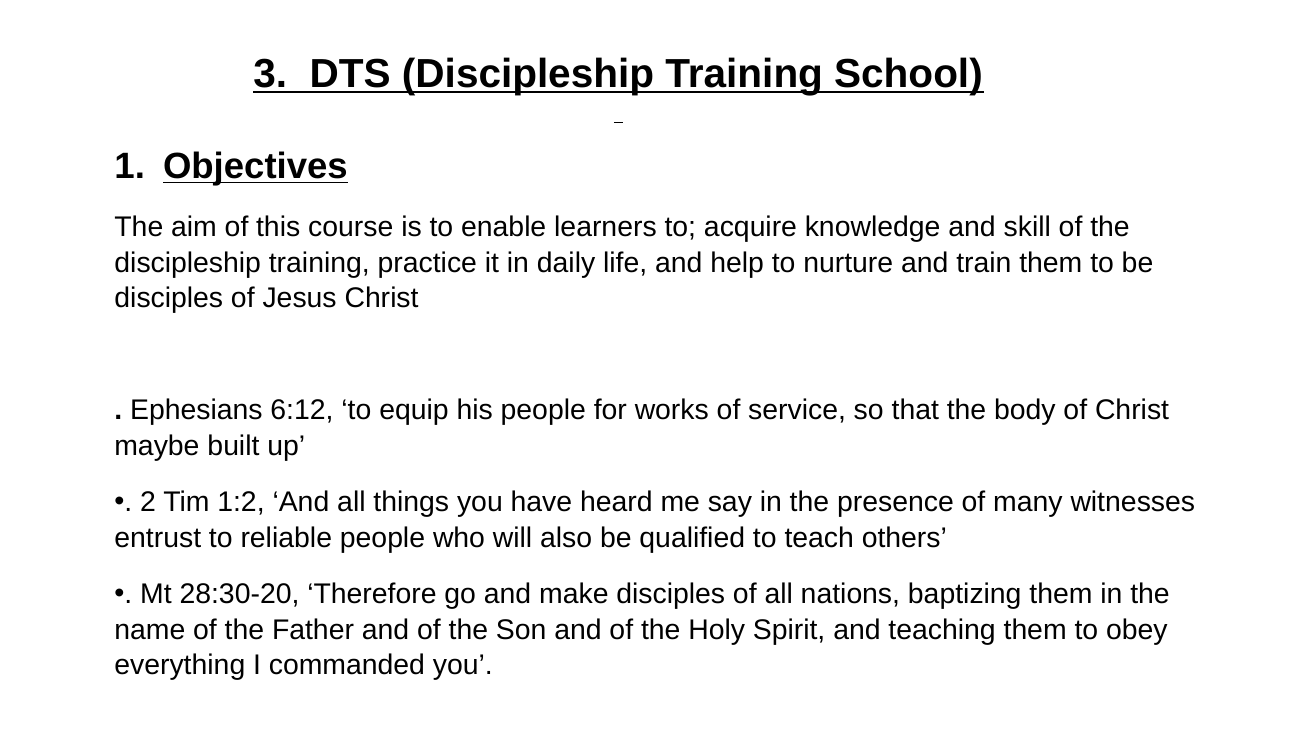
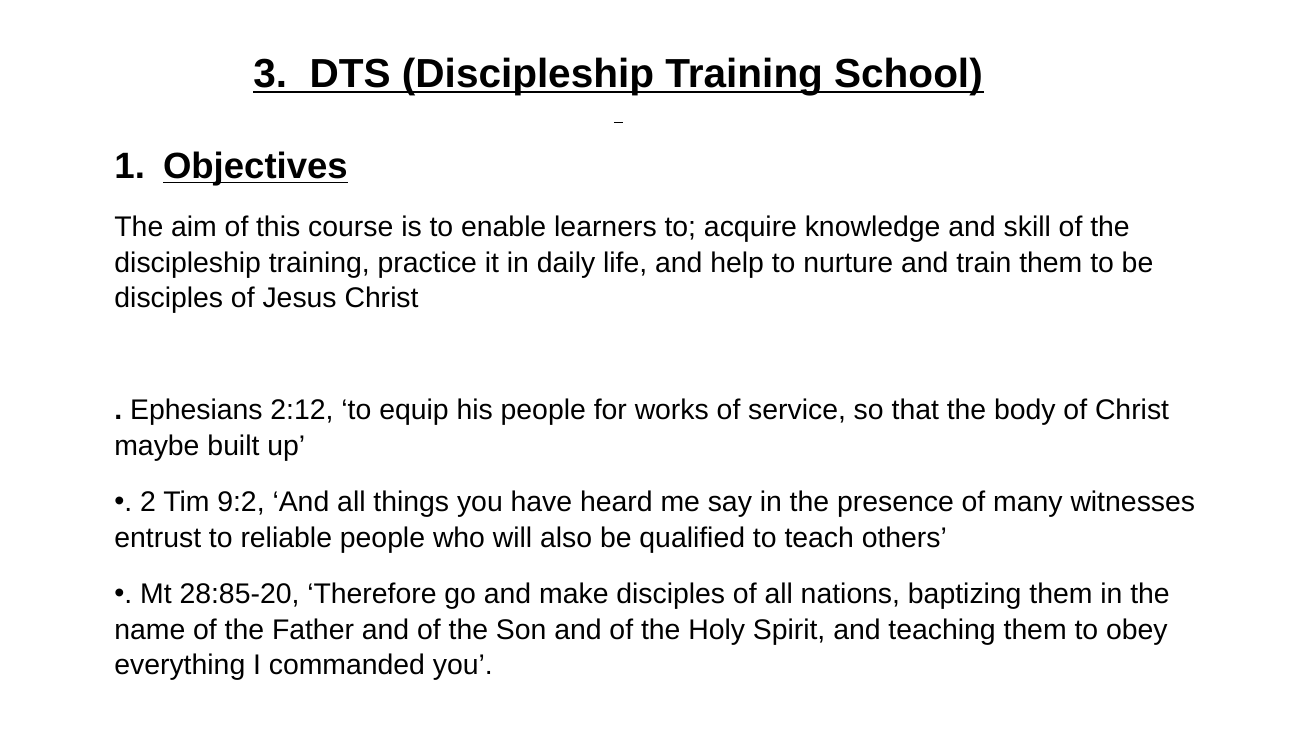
6:12: 6:12 -> 2:12 (302, 411)
1:2: 1:2 -> 9:2 (241, 502)
28:30-20: 28:30-20 -> 28:85-20 (239, 594)
